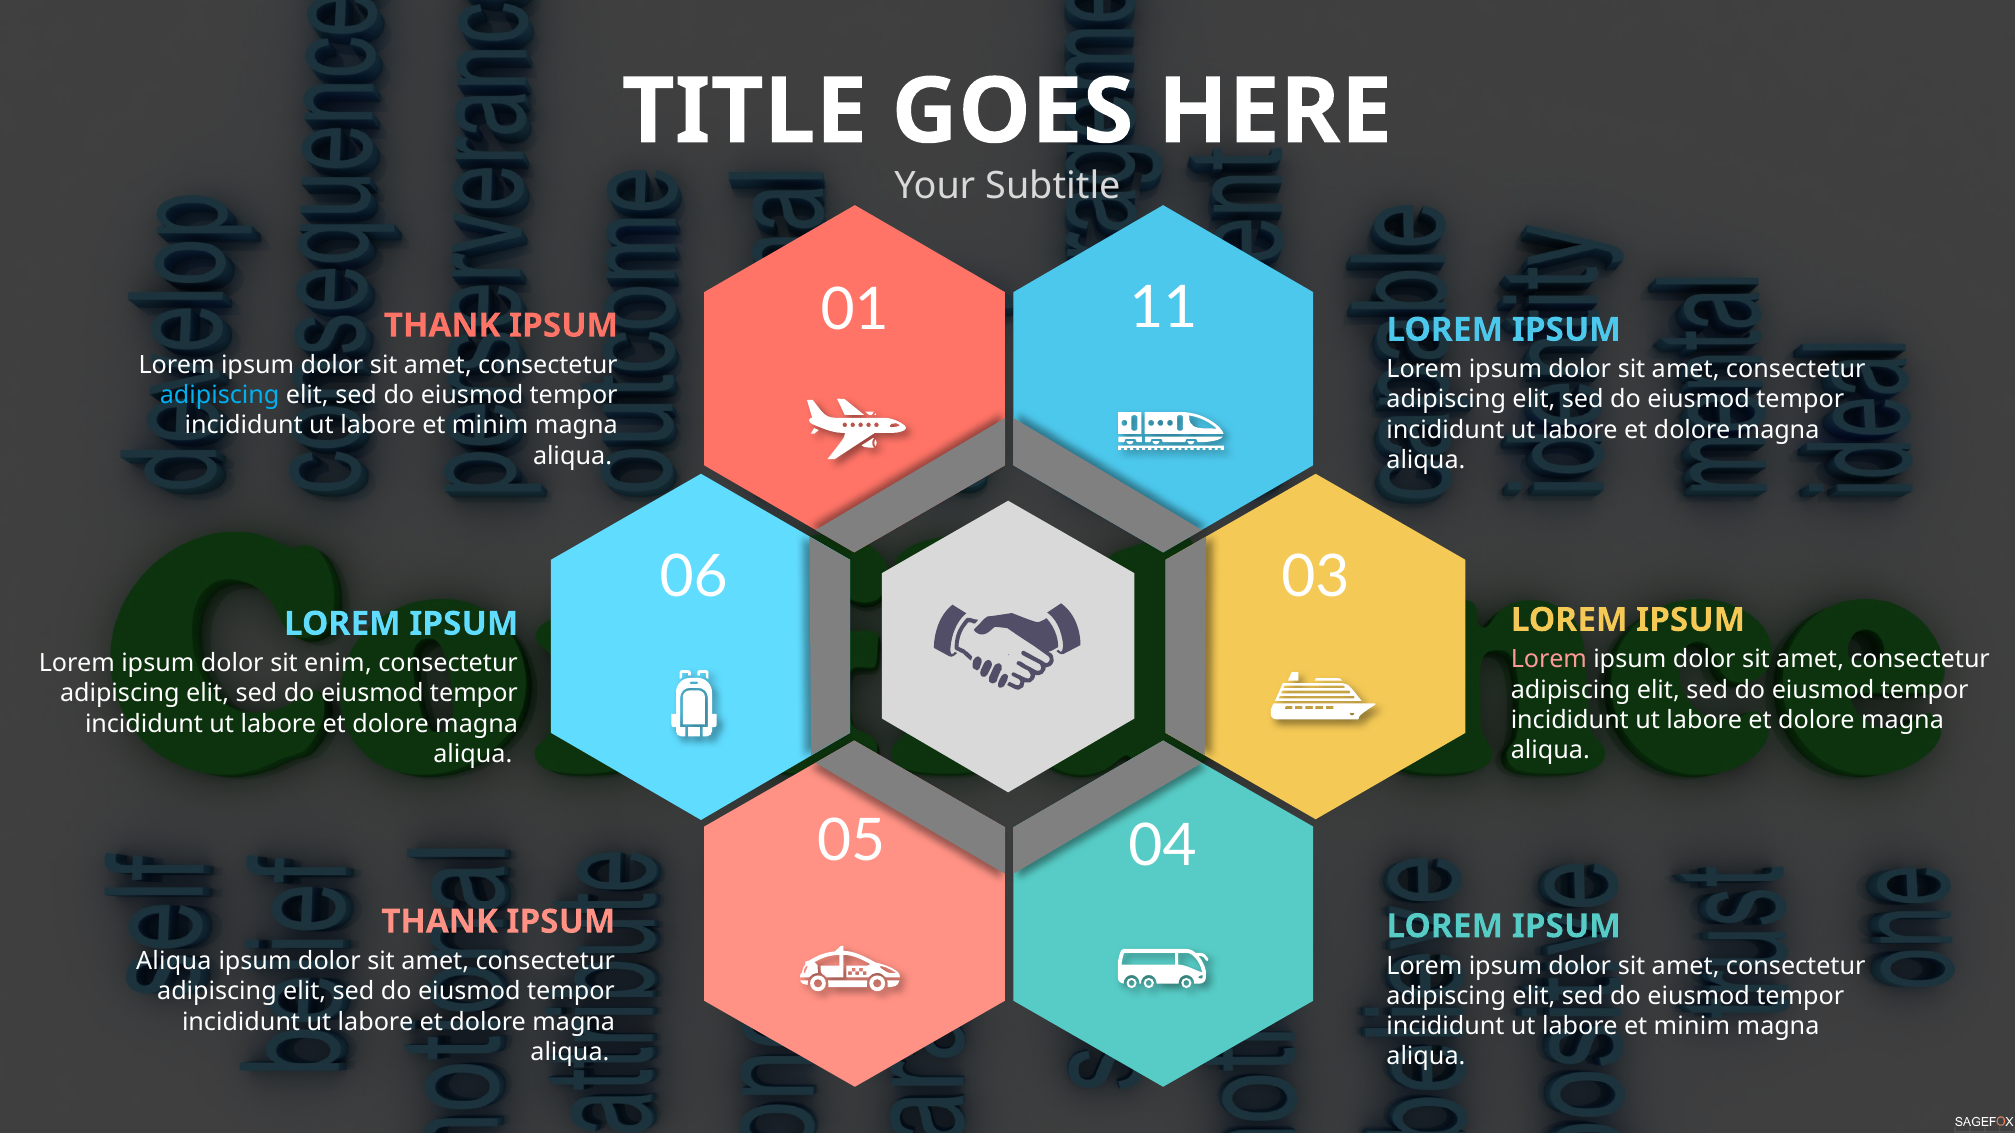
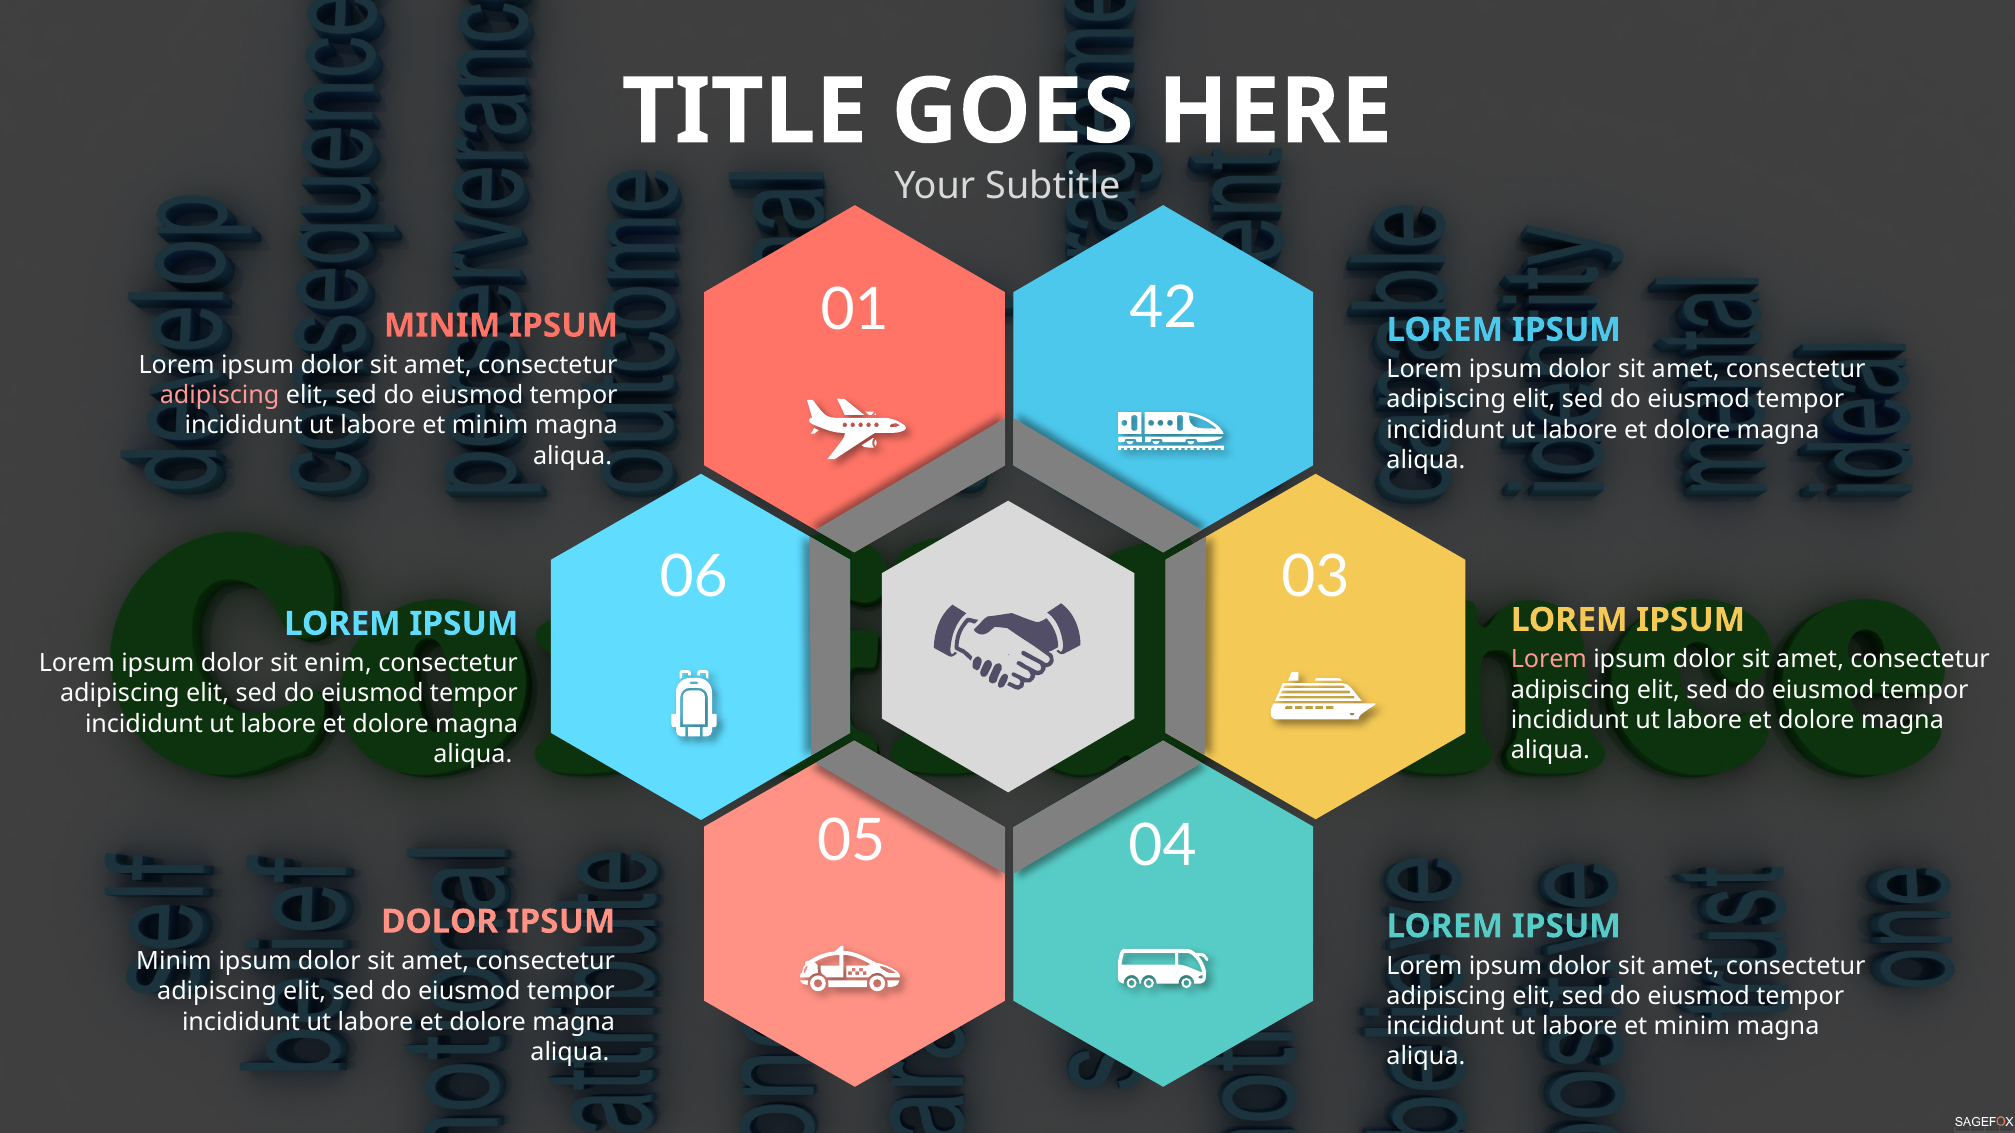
11: 11 -> 42 (1163, 308)
THANK: THANK -> MINIM (442, 326)
adipiscing colour: light blue -> pink (220, 396)
THANK: THANK -> DOLOR (440, 922)
Aliqua: Aliqua -> Minim (174, 962)
